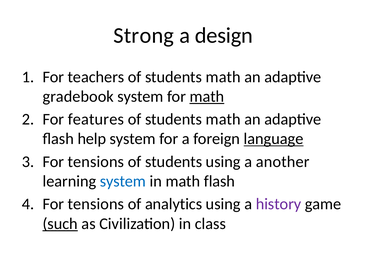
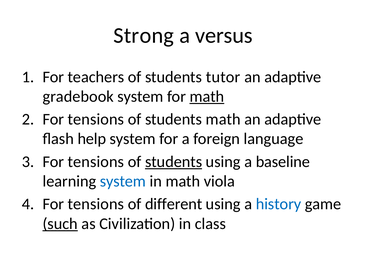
design: design -> versus (224, 35)
teachers of students math: math -> tutor (223, 77)
features: features -> tensions (96, 119)
language underline: present -> none (274, 139)
students underline: none -> present (174, 161)
another: another -> baseline (283, 161)
math flash: flash -> viola (219, 181)
analytics: analytics -> different (174, 204)
history colour: purple -> blue (279, 204)
